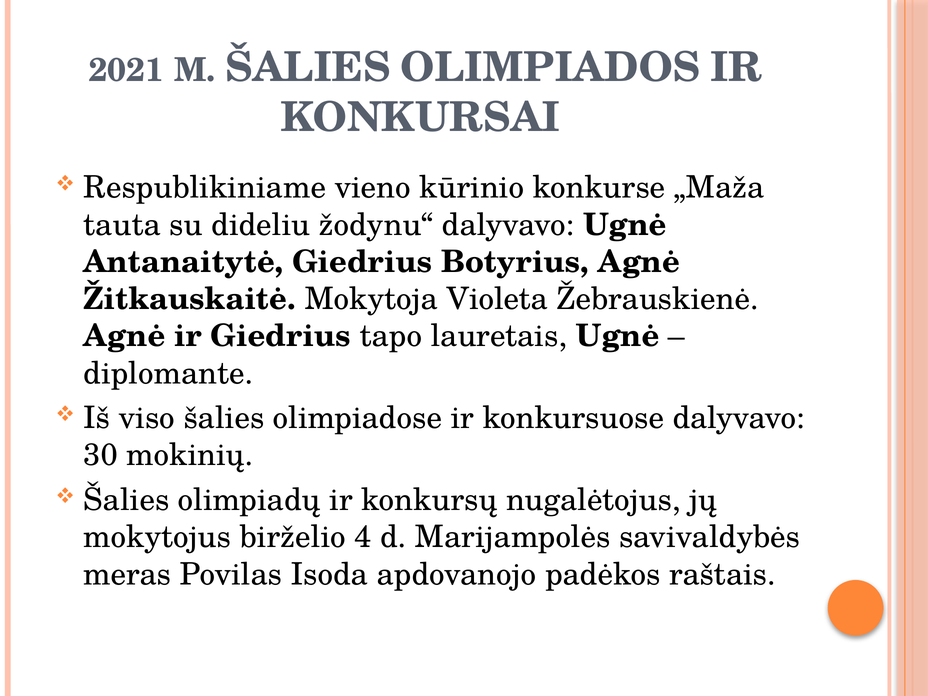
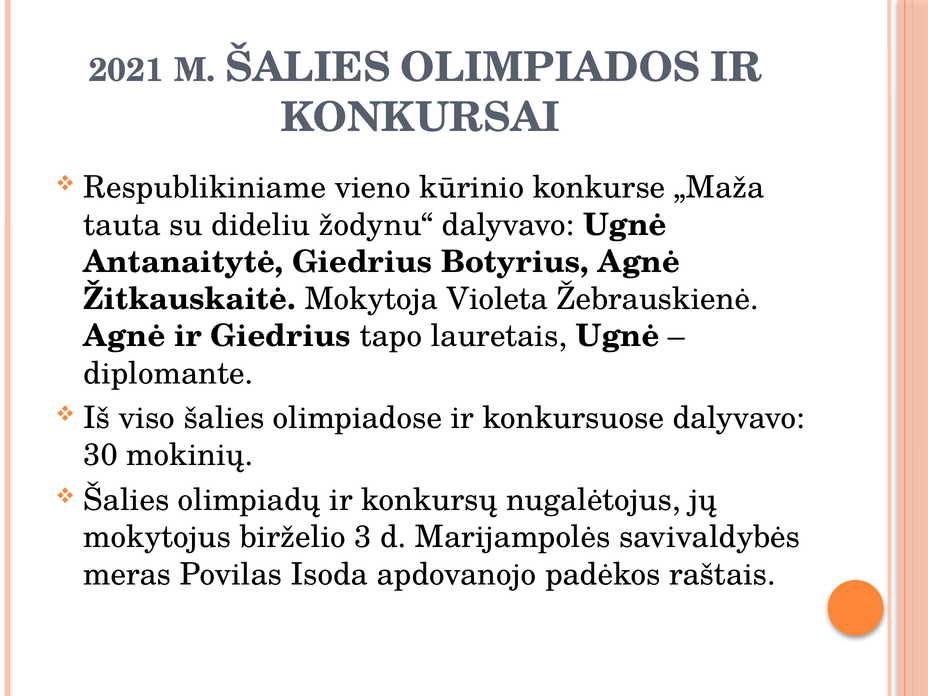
4: 4 -> 3 (363, 537)
